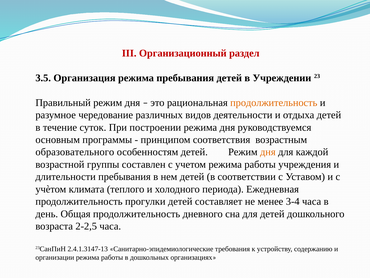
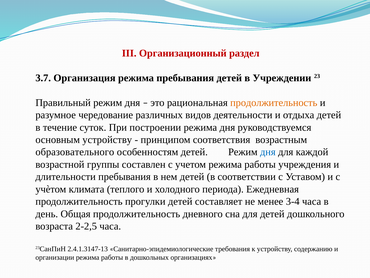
3.5: 3.5 -> 3.7 (43, 78)
основным программы: программы -> устройству (107, 139)
дня colour: orange -> blue (268, 152)
